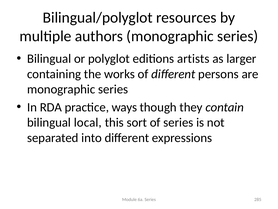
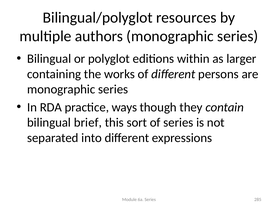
artists: artists -> within (193, 59)
local: local -> brief (88, 122)
